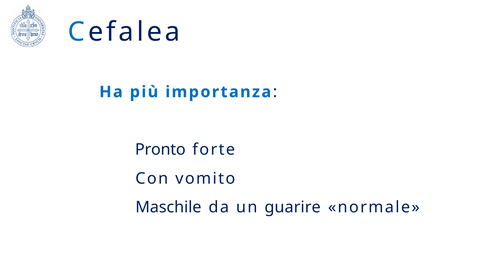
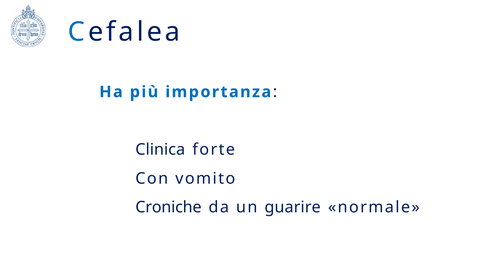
Pronto: Pronto -> Clinica (160, 150)
Maschile: Maschile -> Croniche (168, 208)
